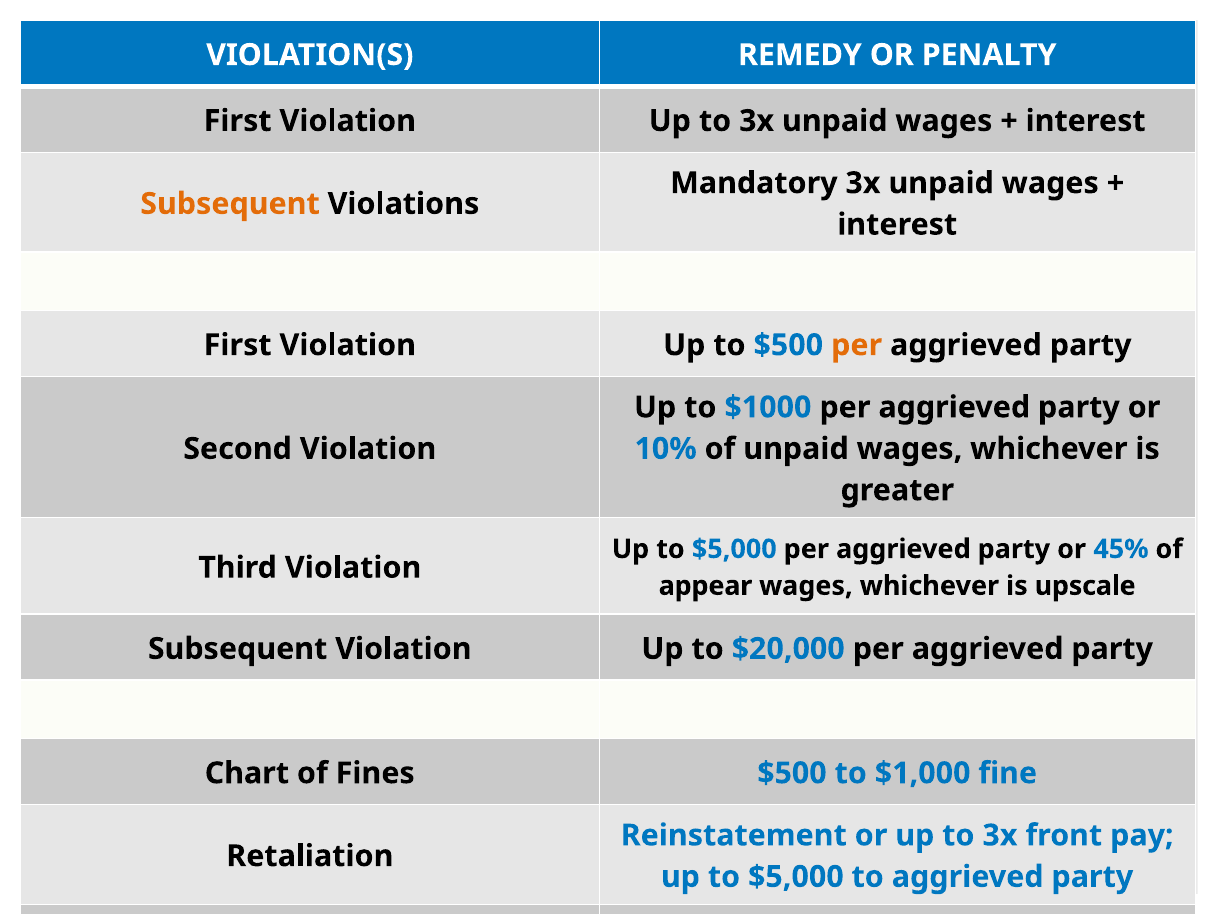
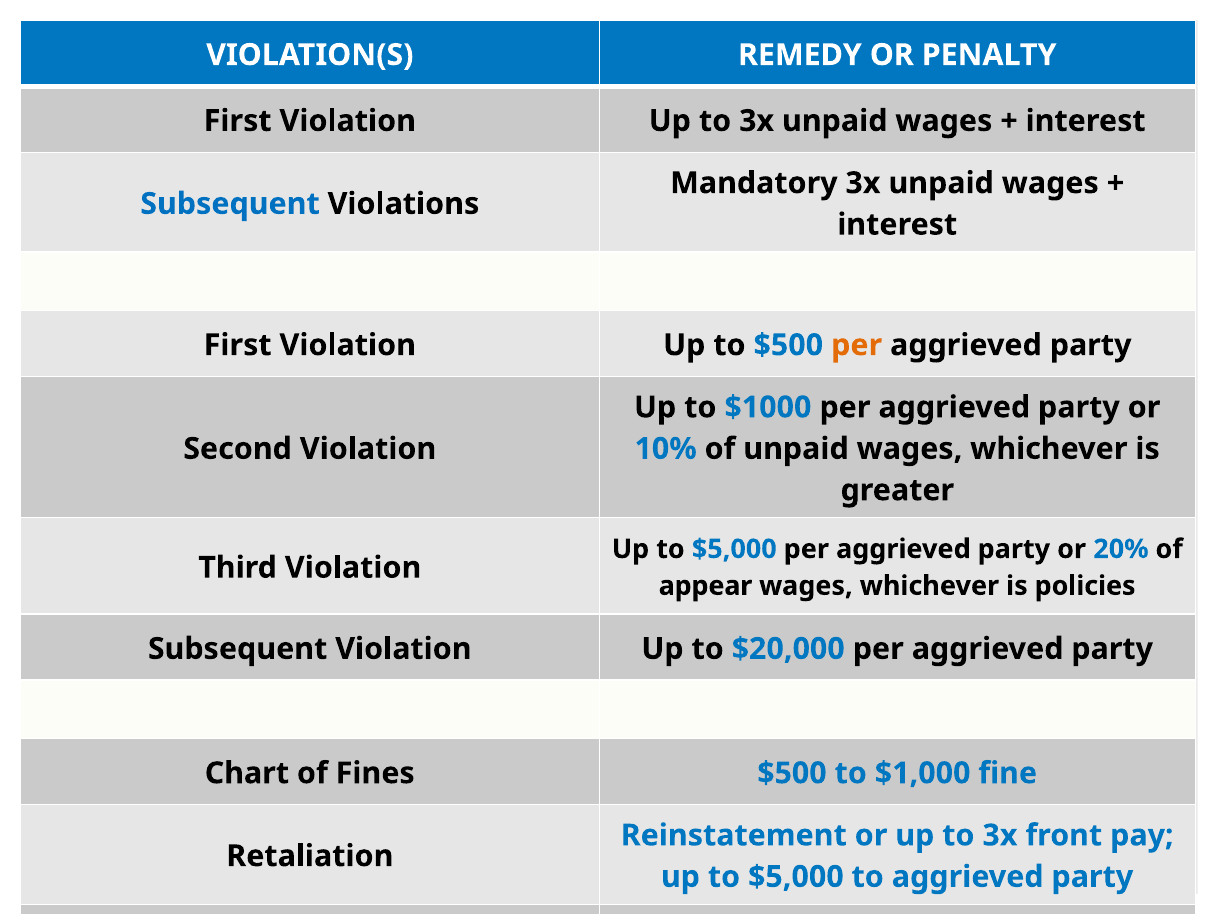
Subsequent colour: orange -> blue (230, 204)
45%: 45% -> 20% (1121, 549)
upscale: upscale -> policies (1085, 586)
